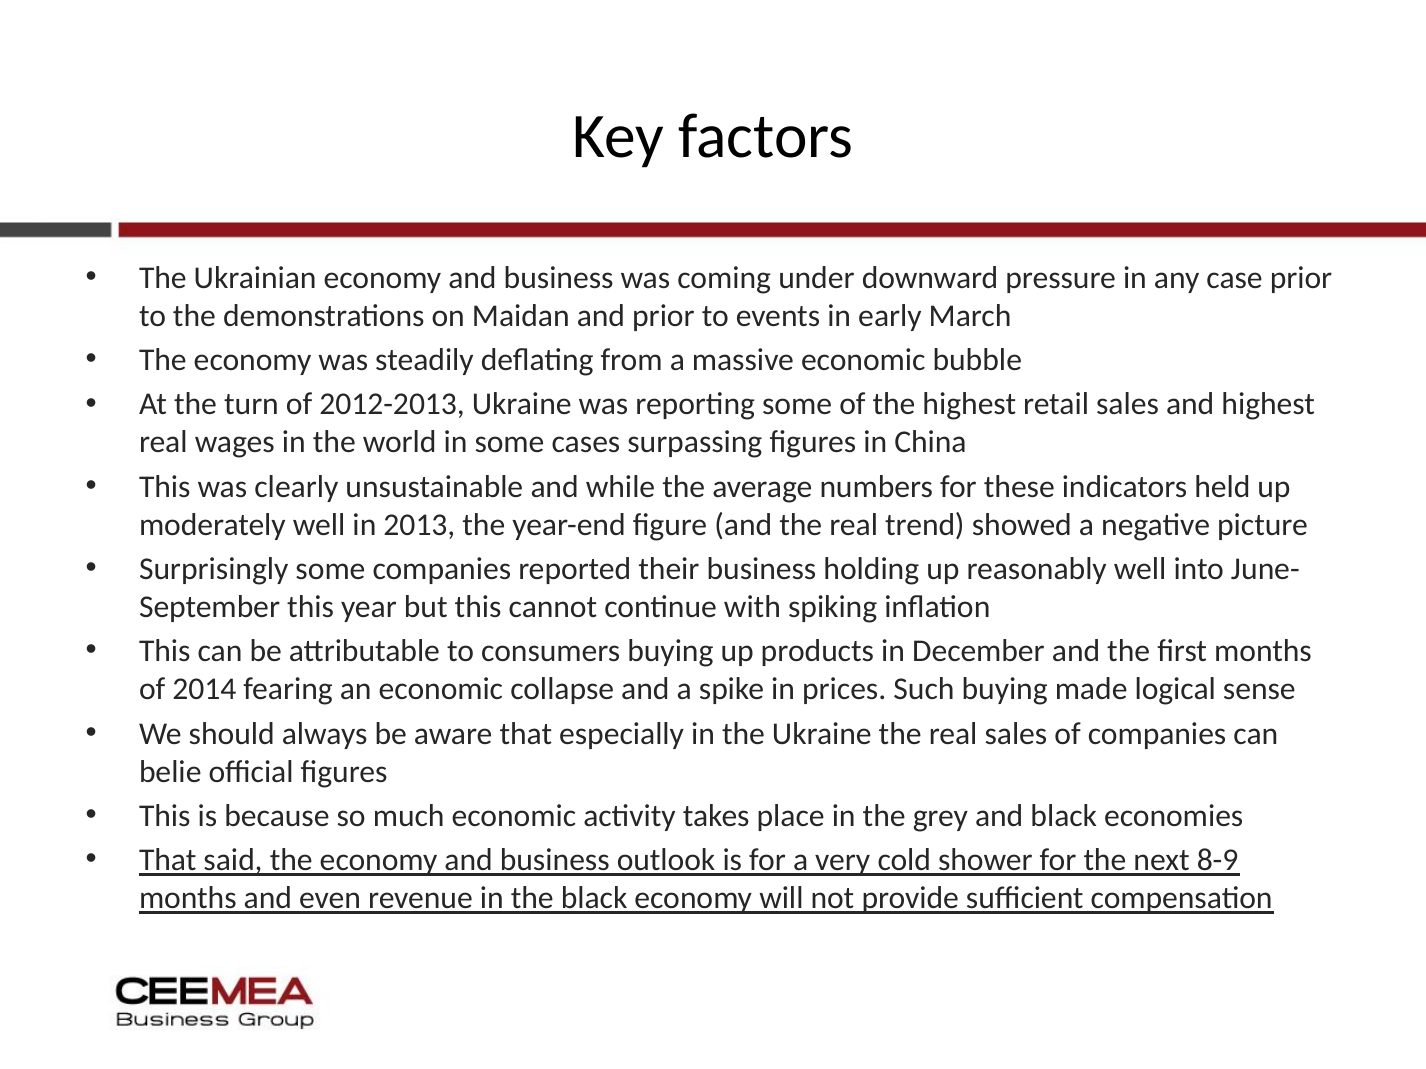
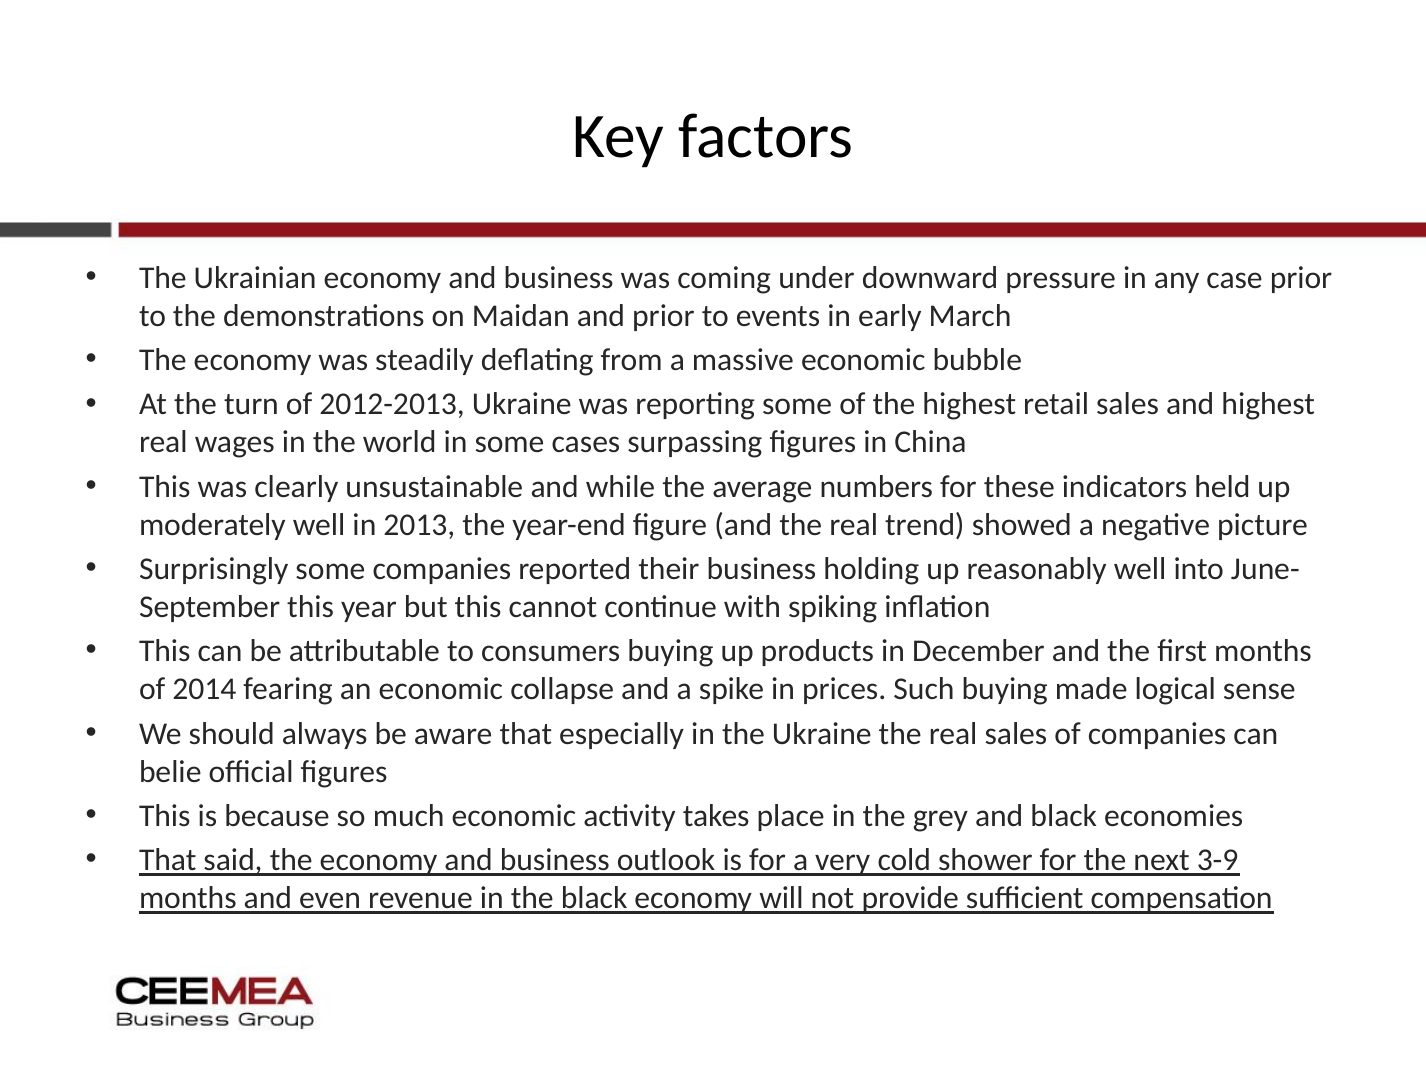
8-9: 8-9 -> 3-9 (1218, 861)
